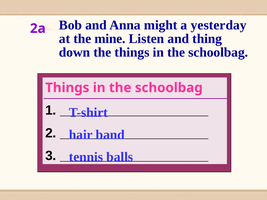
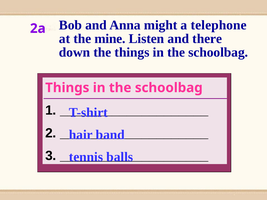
yesterday: yesterday -> telephone (219, 25)
thing: thing -> there (207, 39)
